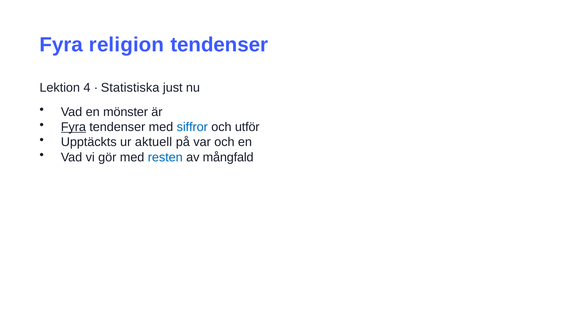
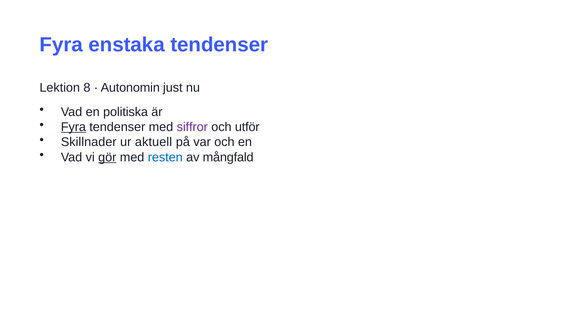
religion: religion -> enstaka (127, 45)
4: 4 -> 8 (87, 88)
Statistiska: Statistiska -> Autonomin (130, 88)
mönster: mönster -> politiska (126, 112)
siffror colour: blue -> purple (192, 127)
Upptäckts: Upptäckts -> Skillnader (89, 142)
gör underline: none -> present (107, 157)
